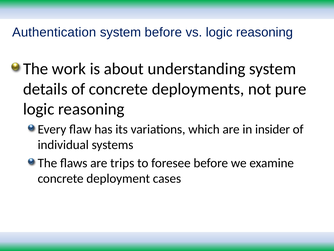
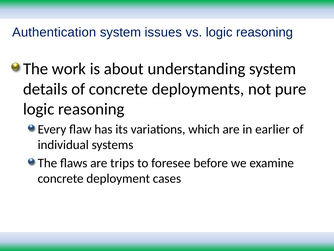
system before: before -> issues (163, 32)
insider: insider -> earlier (272, 129)
